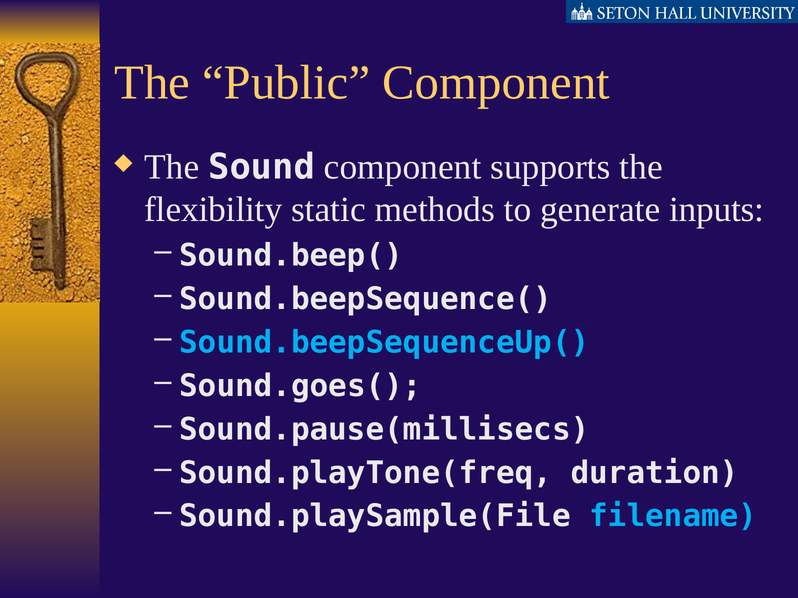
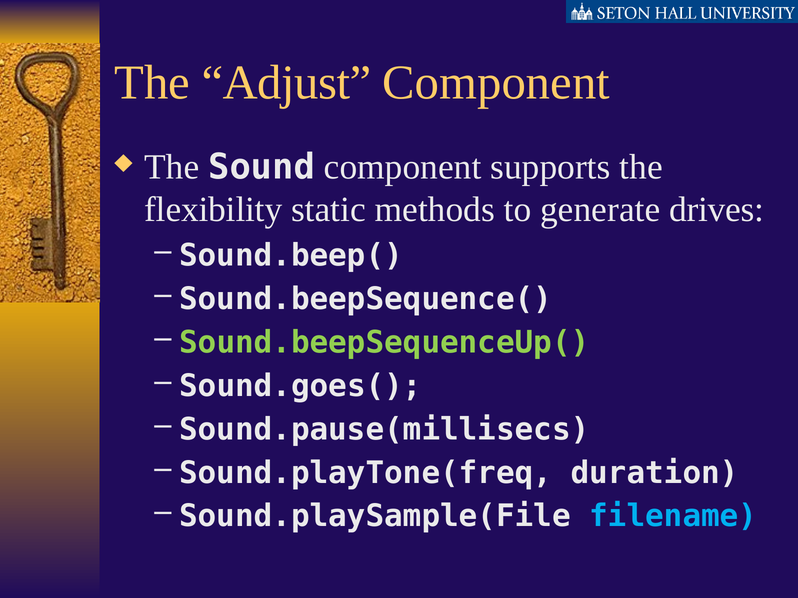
Public: Public -> Adjust (286, 83)
inputs: inputs -> drives (717, 210)
Sound.beepSequenceUp( colour: light blue -> light green (384, 343)
